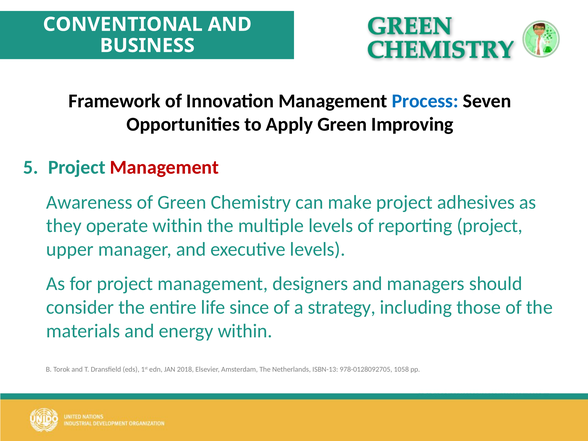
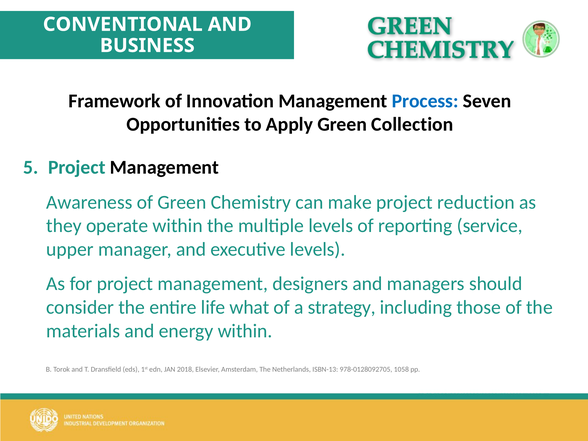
Improving: Improving -> Collection (412, 124)
Management colour: red -> black (164, 167)
adhesives: adhesives -> reduction (476, 202)
reporting project: project -> service (490, 226)
since: since -> what (249, 307)
